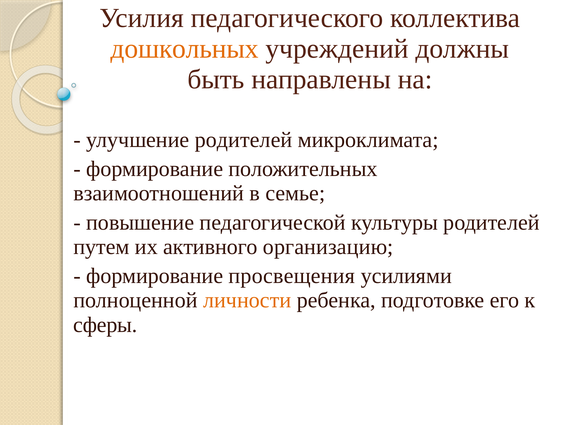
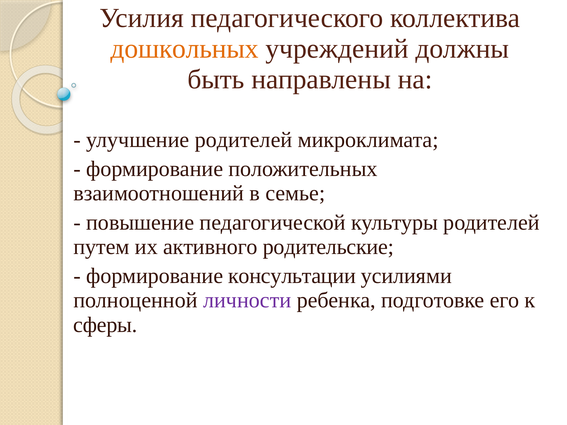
организацию: организацию -> родительские (328, 247)
просвещения: просвещения -> консультации (292, 276)
личности colour: orange -> purple (247, 301)
